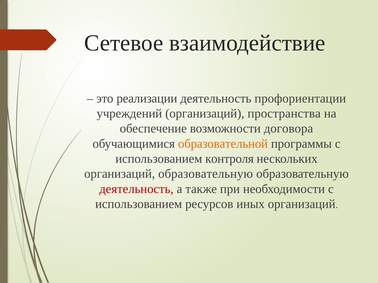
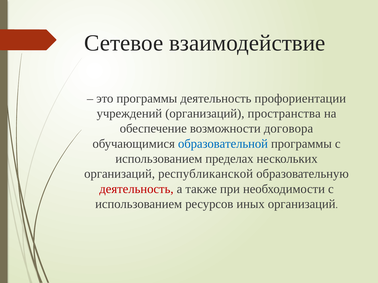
это реализации: реализации -> программы (147, 99)
образовательной colour: orange -> blue (223, 144)
контроля: контроля -> пределах (229, 159)
организаций образовательную: образовательную -> республиканской (206, 174)
